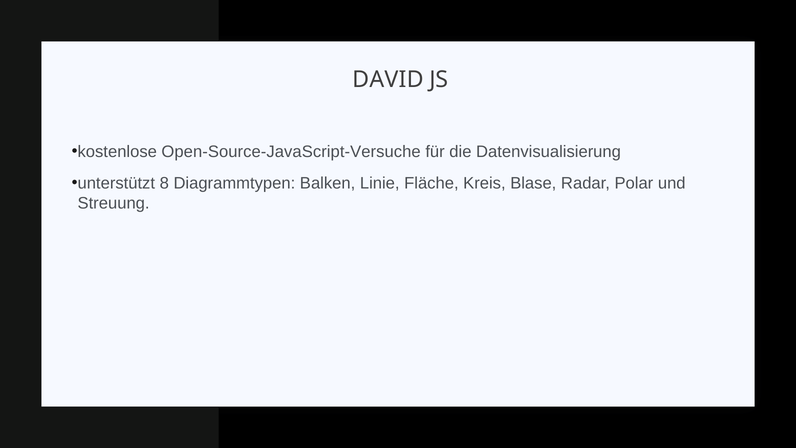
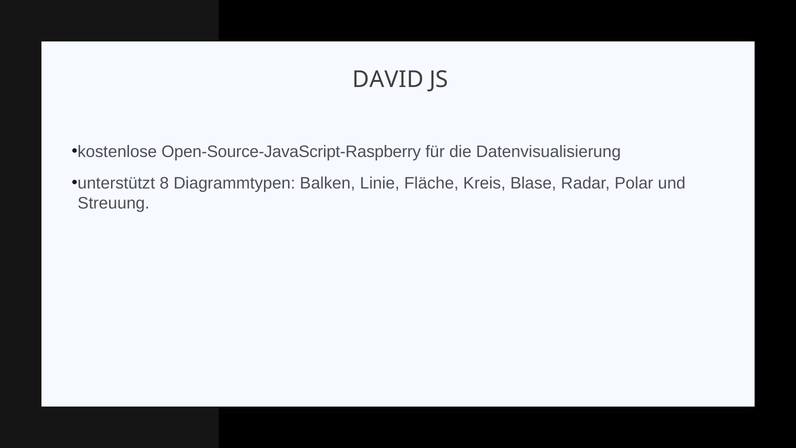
Open-Source-JavaScript-Versuche: Open-Source-JavaScript-Versuche -> Open-Source-JavaScript-Raspberry (291, 152)
